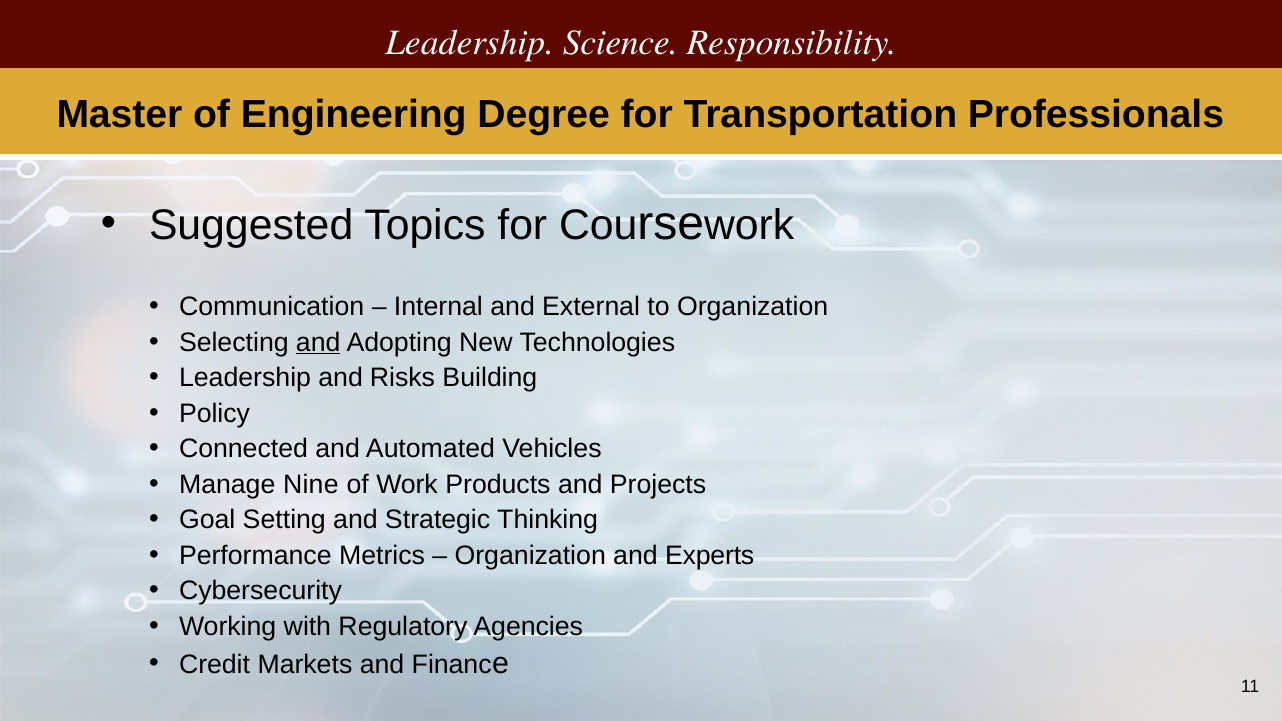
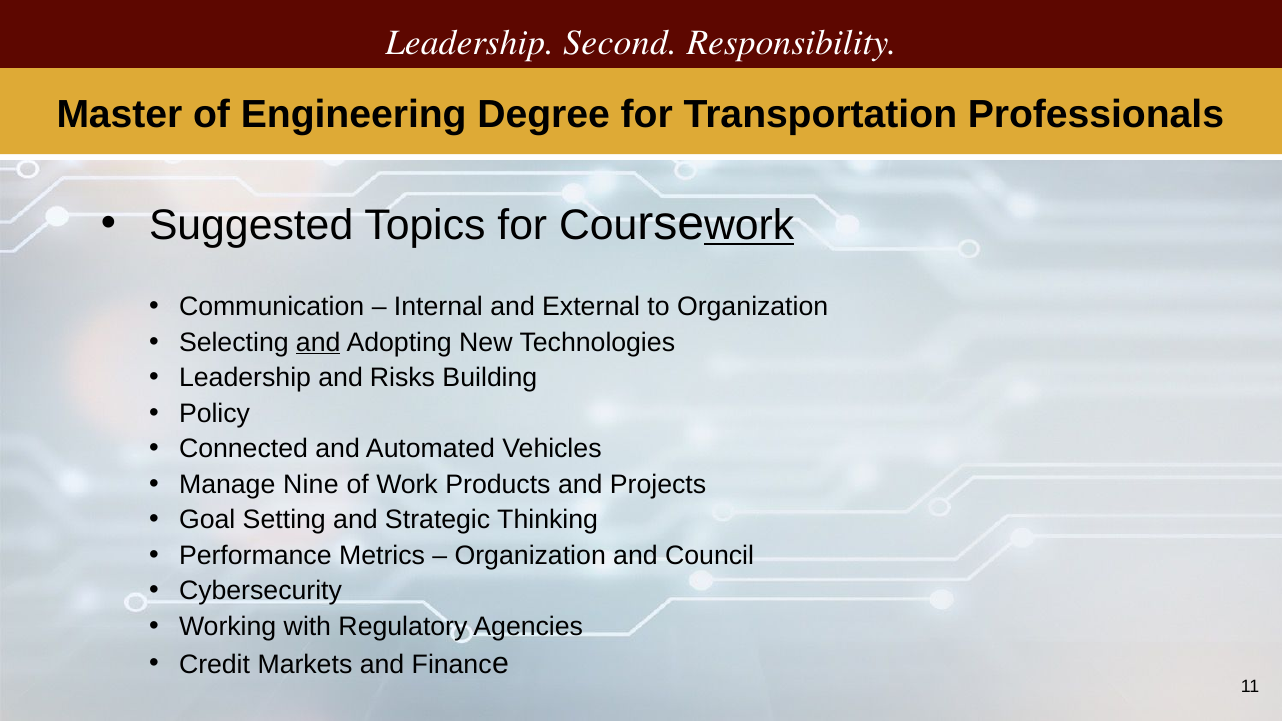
Science: Science -> Second (620, 42)
work underline: none -> present (749, 226)
Experts: Experts -> Council (710, 555)
